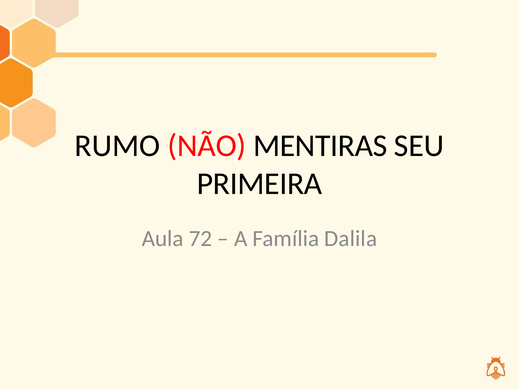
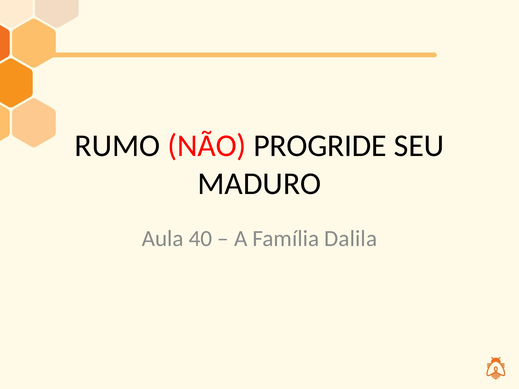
MENTIRAS: MENTIRAS -> PROGRIDE (320, 146)
PRIMEIRA: PRIMEIRA -> MADURO (259, 184)
72: 72 -> 40 (200, 239)
